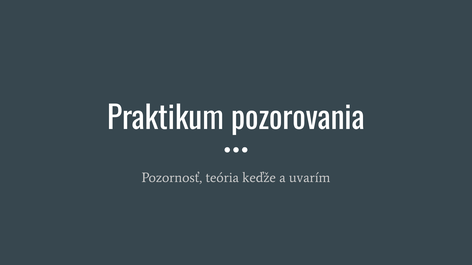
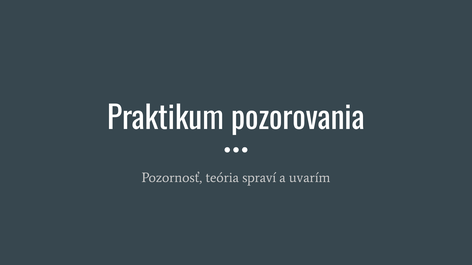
keďže: keďže -> spraví (259, 178)
